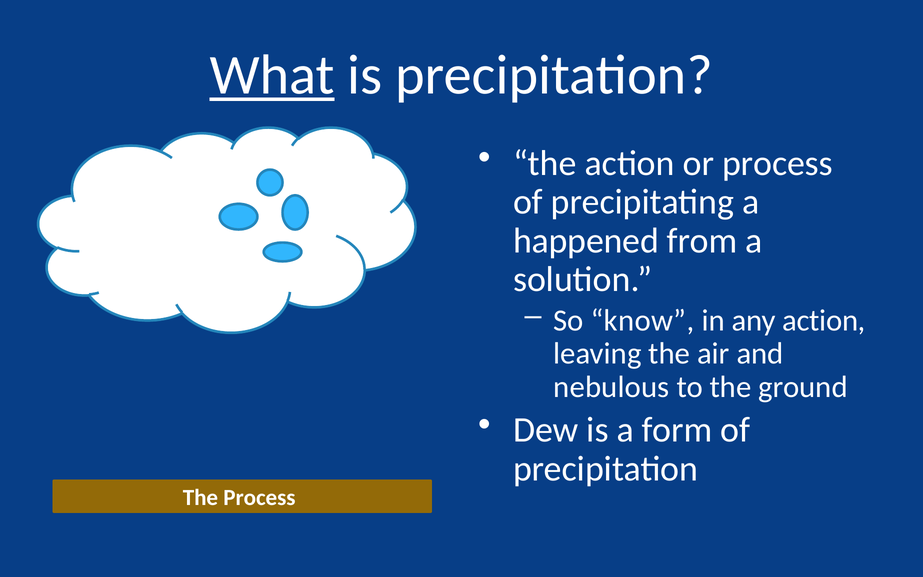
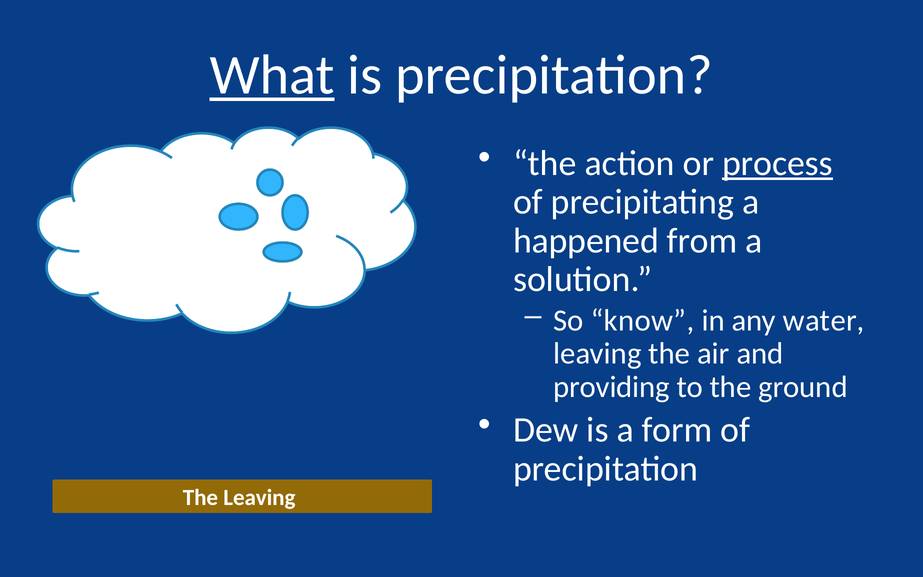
process underline: none -> present (778, 163)
any action: action -> water (824, 320)
nebulous: nebulous -> providing (612, 387)
The Process: Process -> Leaving (259, 497)
